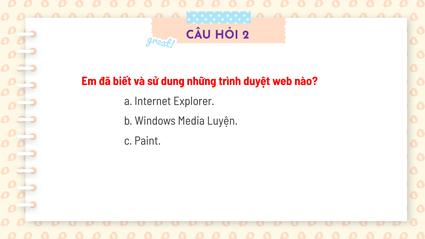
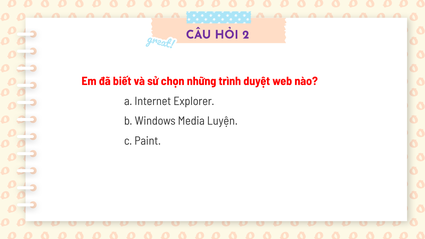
dung: dung -> chọn (173, 81)
